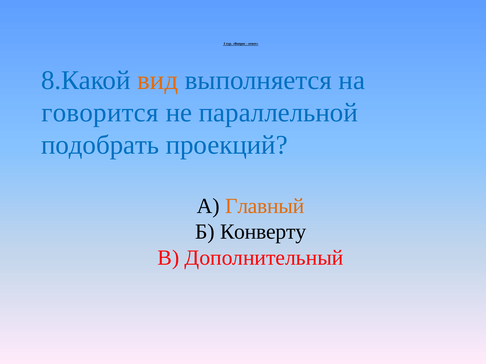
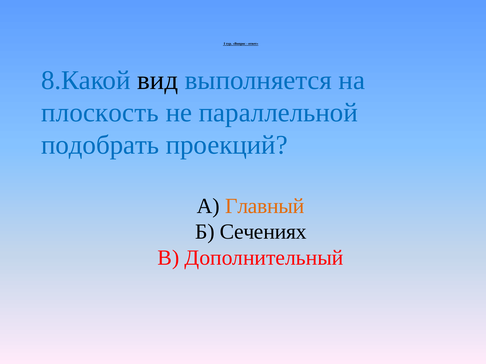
вид colour: orange -> black (158, 80)
говорится: говорится -> плоскость (100, 113)
Конверту: Конверту -> Сечениях (263, 232)
